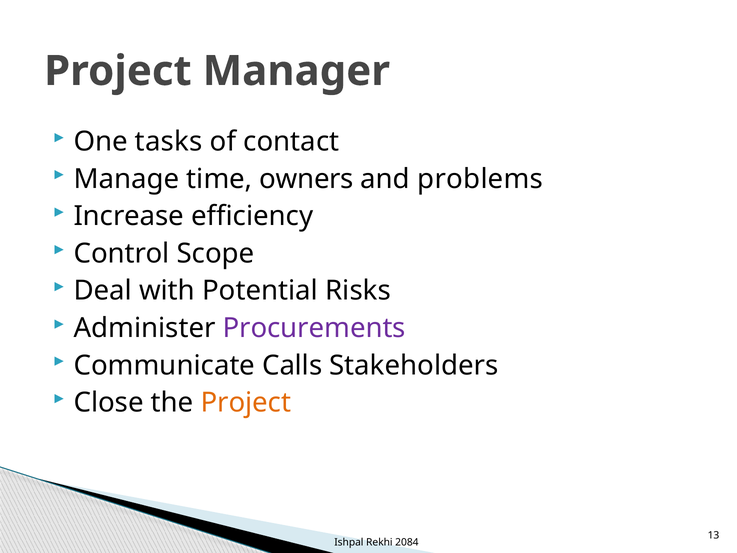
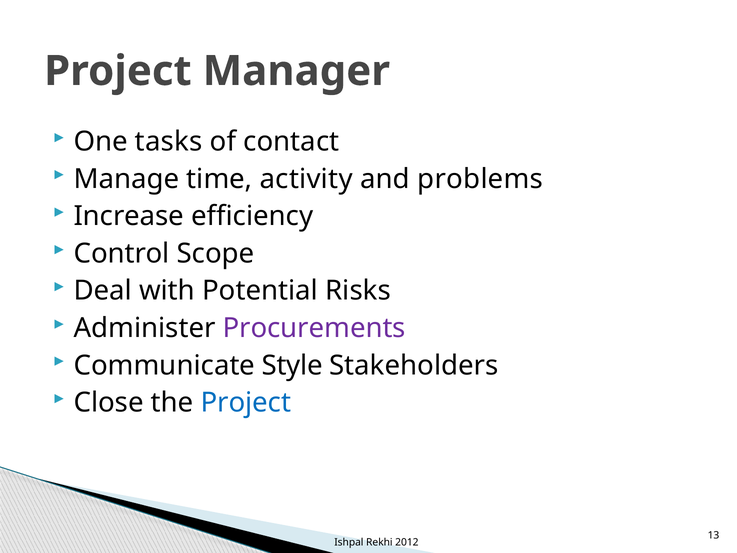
owners: owners -> activity (306, 179)
Calls: Calls -> Style (292, 365)
Project colour: orange -> blue (246, 403)
2084: 2084 -> 2012 (407, 542)
